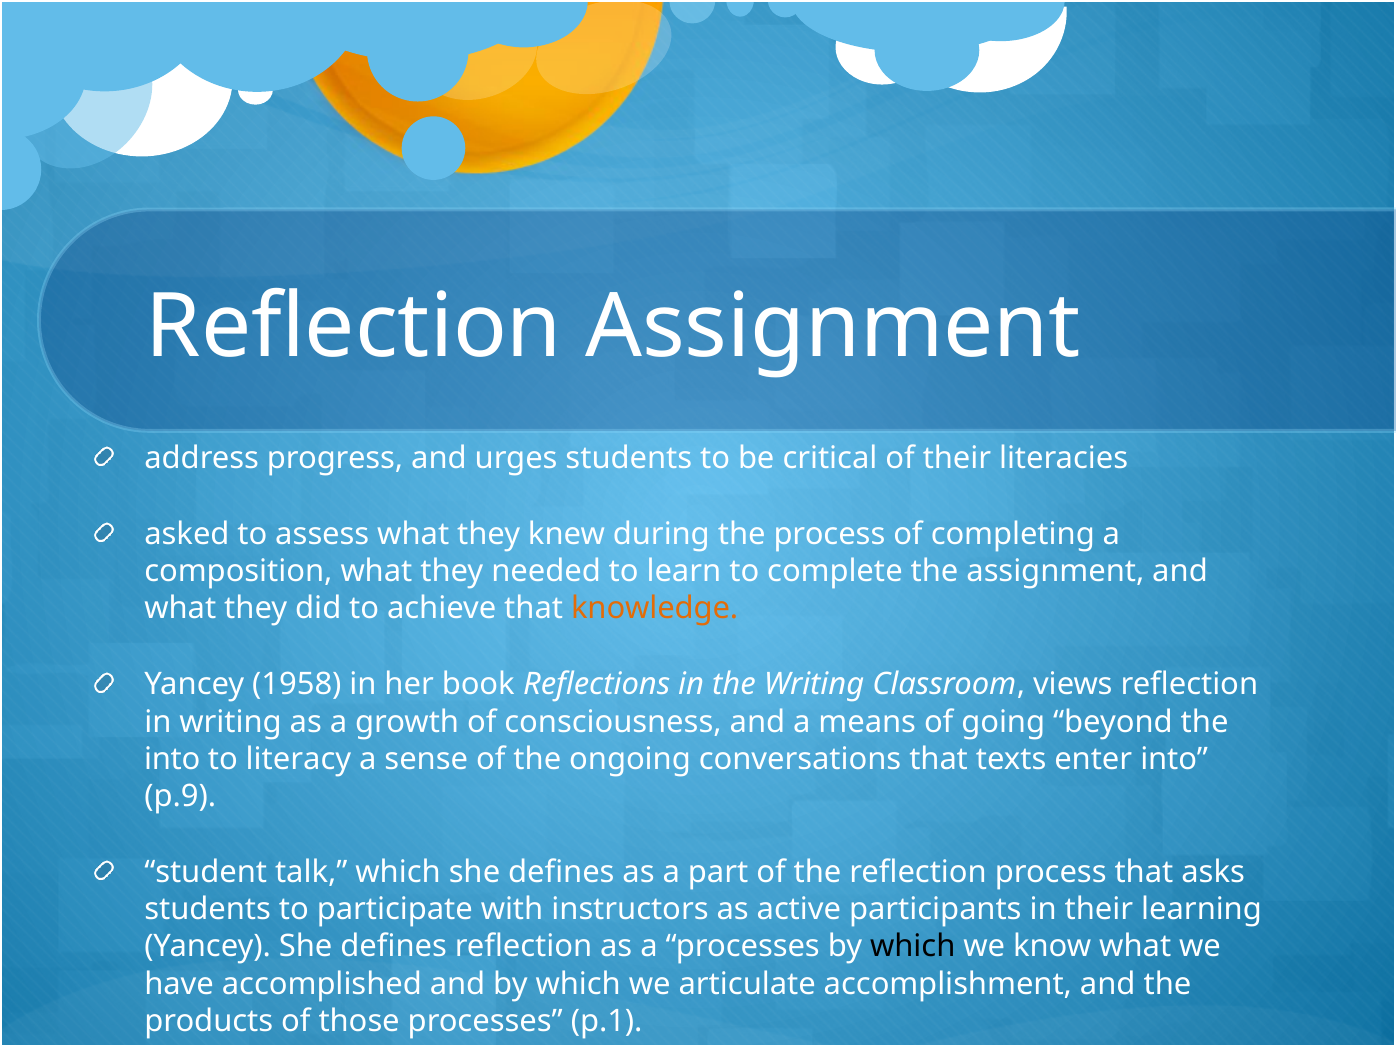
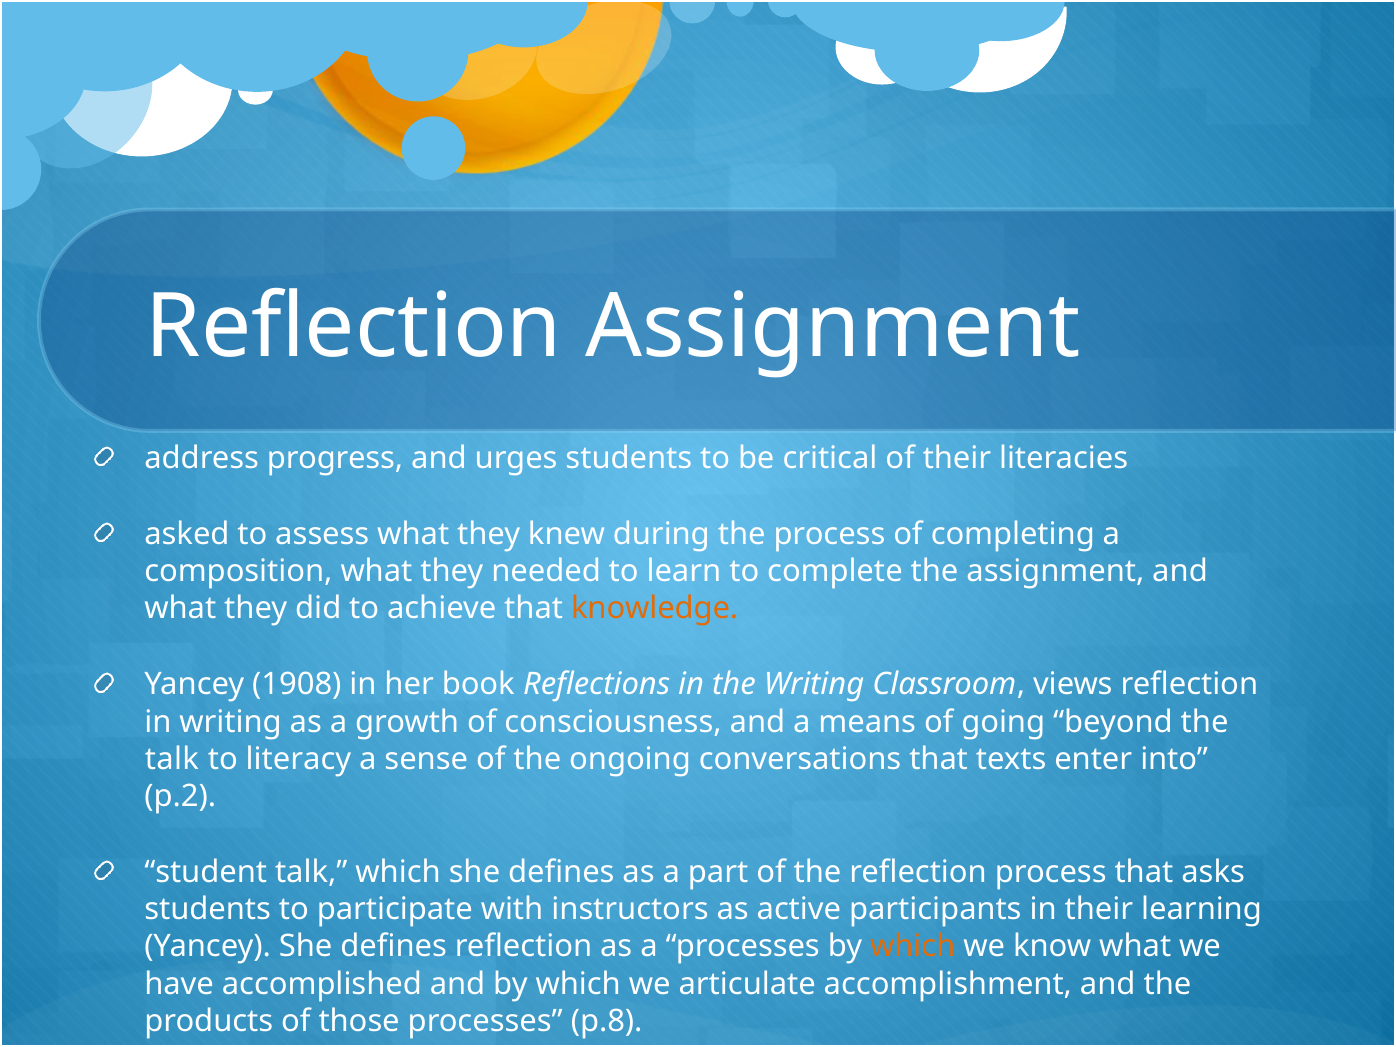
1958: 1958 -> 1908 (297, 685)
into: into -> talk (172, 759)
p.9: p.9 -> p.2 (180, 796)
which colour: black -> orange (913, 947)
p.1: p.1 -> p.8 (607, 1021)
